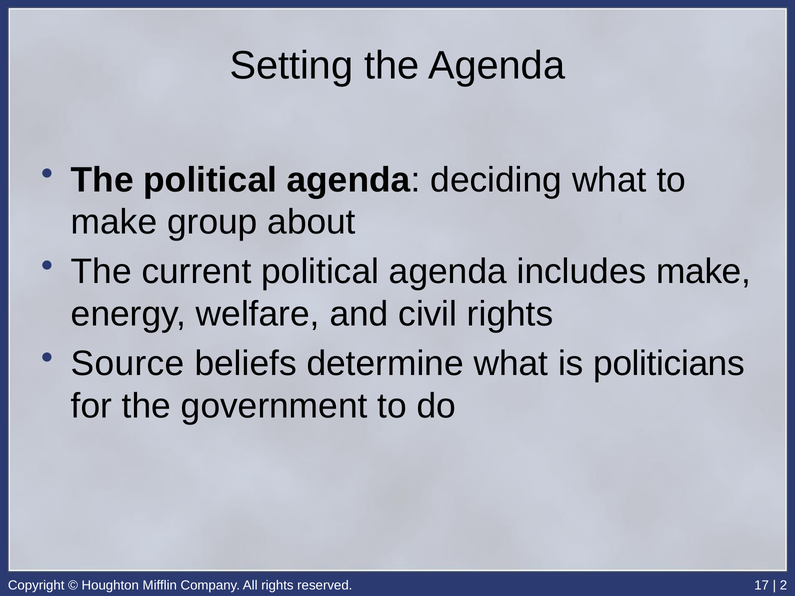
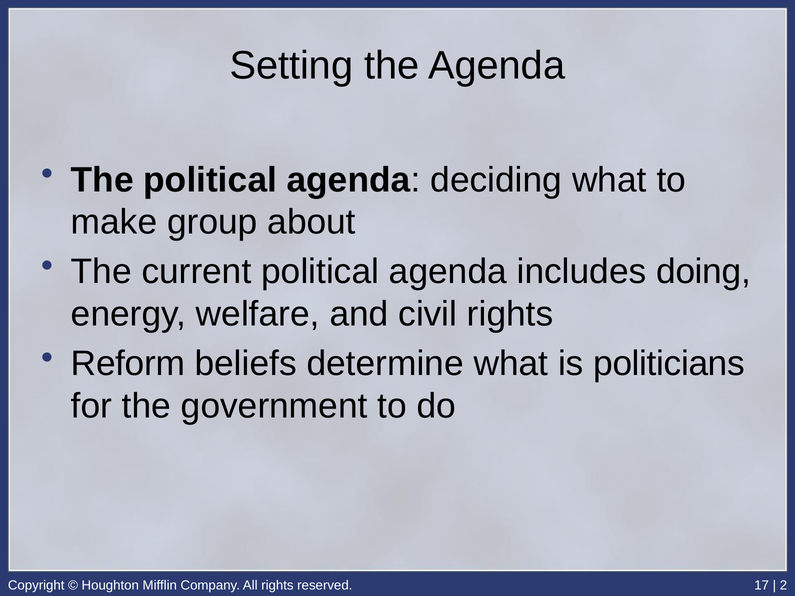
includes make: make -> doing (704, 272)
Source: Source -> Reform (128, 364)
